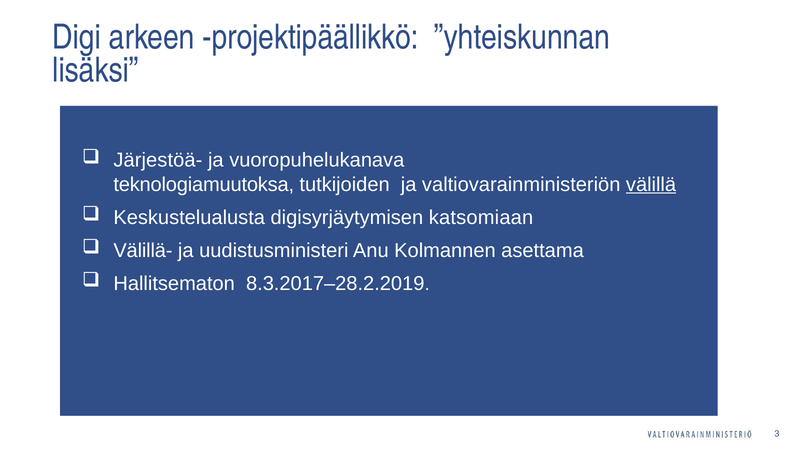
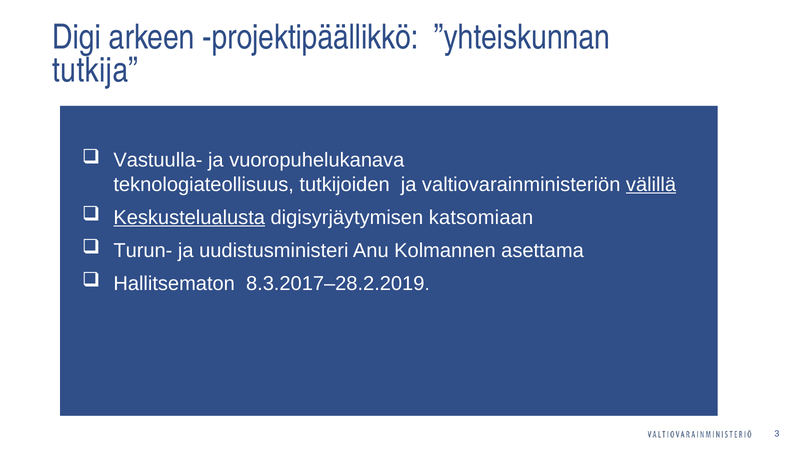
lisäksi: lisäksi -> tutkija (95, 70)
Järjestöä-: Järjestöä- -> Vastuulla- (158, 160)
teknologiamuutoksa: teknologiamuutoksa -> teknologiateollisuus (204, 184)
Keskustelualusta underline: none -> present (189, 217)
Välillä-: Välillä- -> Turun- (143, 250)
